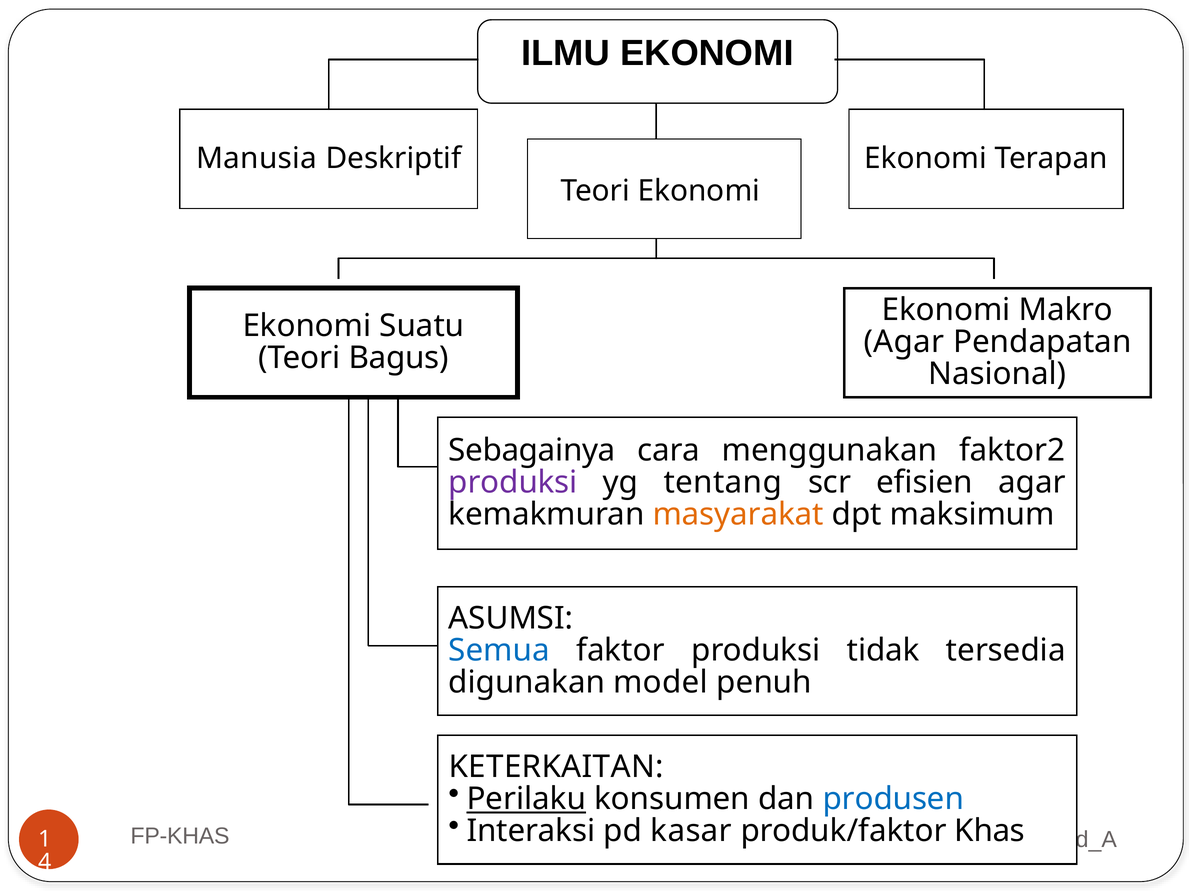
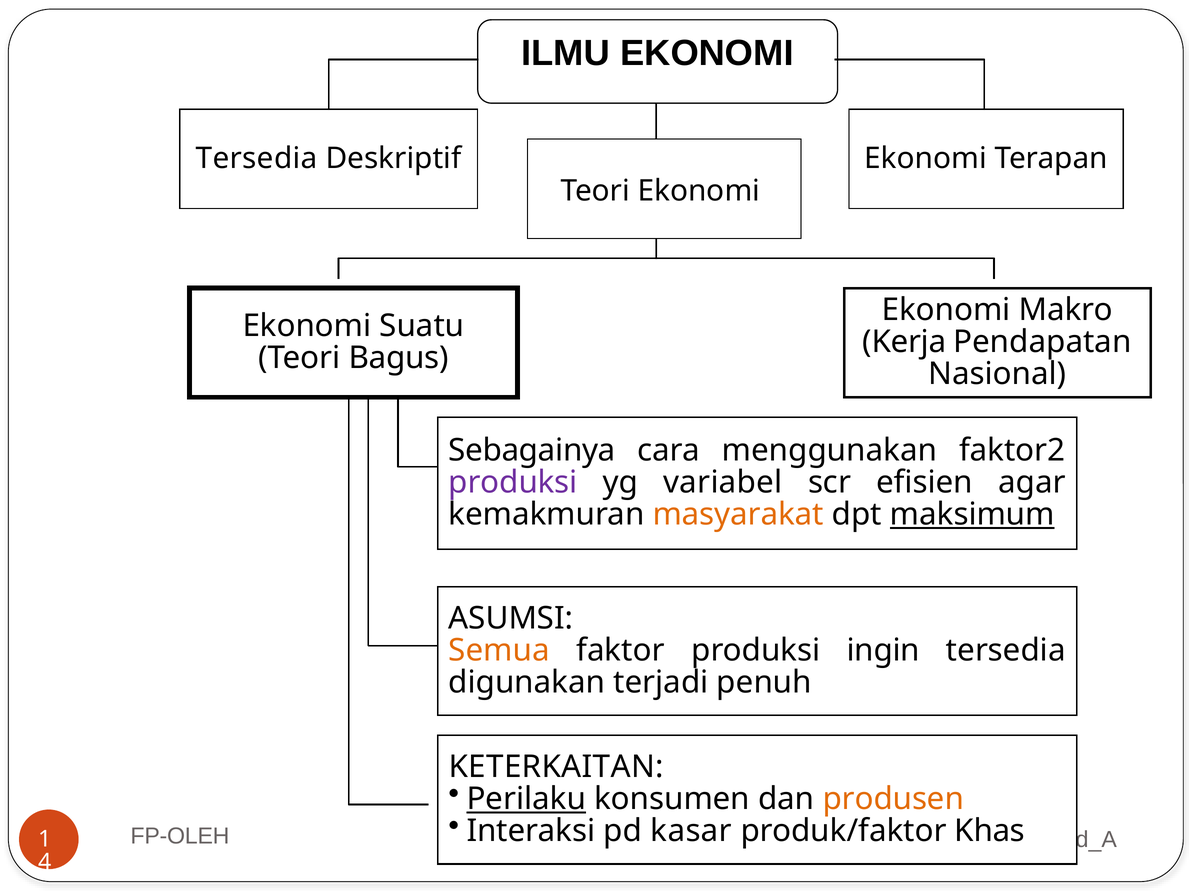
Manusia: Manusia -> Tersedia (257, 158)
Agar: Agar -> Kerja (904, 342)
tentang: tentang -> variabel (723, 483)
maksimum underline: none -> present (972, 515)
Semua colour: blue -> orange (499, 650)
tidak: tidak -> ingin (883, 650)
model: model -> terjadi (661, 682)
produsen colour: blue -> orange (893, 799)
FP-KHAS: FP-KHAS -> FP-OLEH (180, 836)
